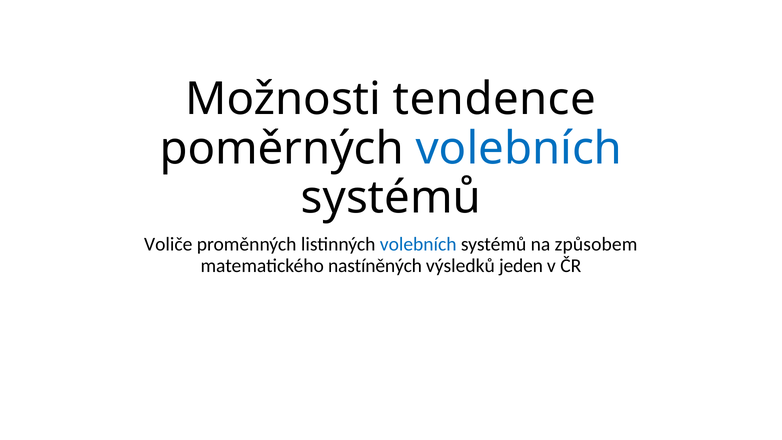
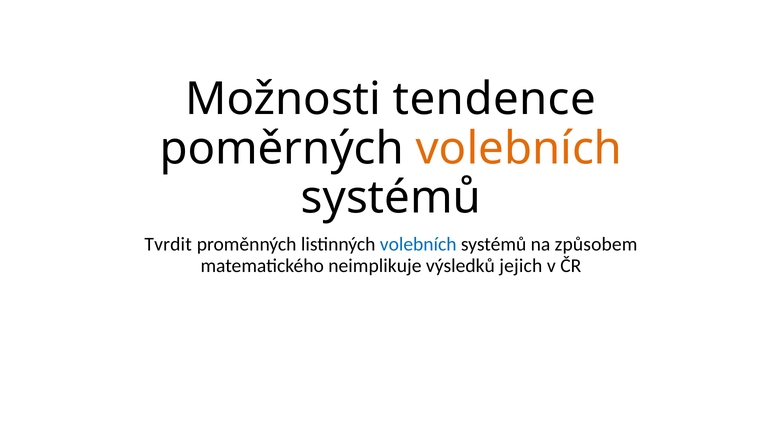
volebních colour: blue -> orange (519, 149)
Voliče: Voliče -> Tvrdit (168, 244)
nastíněných: nastíněných -> neimplikuje (375, 266)
jeden: jeden -> jejich (521, 266)
